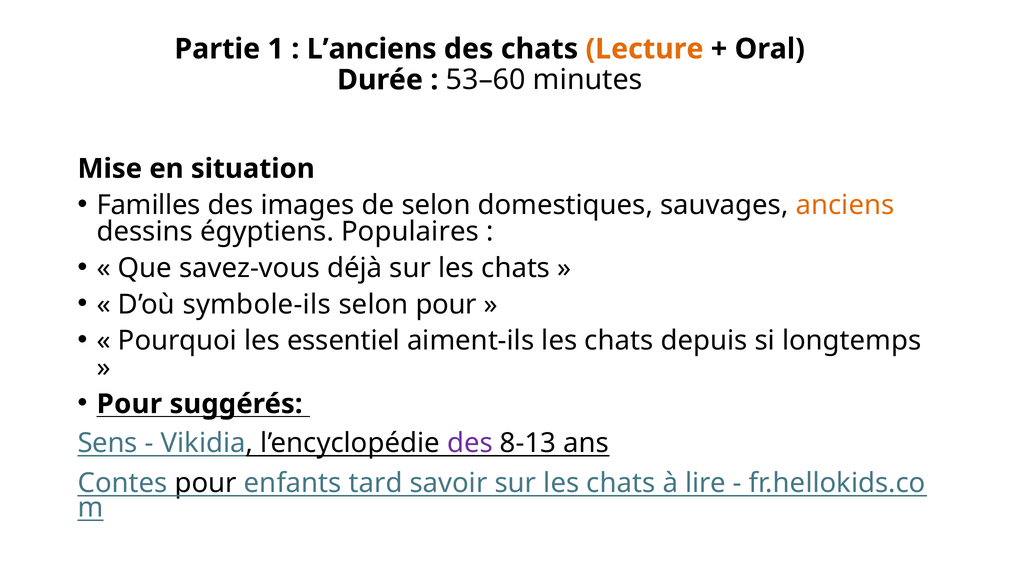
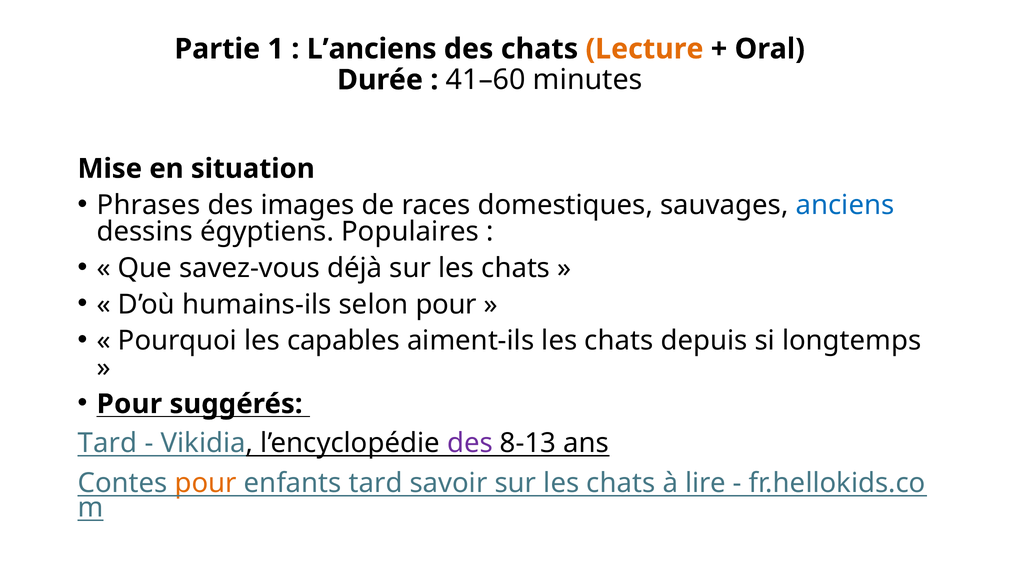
53–60: 53–60 -> 41–60 (486, 80)
Familles: Familles -> Phrases (148, 205)
de selon: selon -> races (436, 205)
anciens colour: orange -> blue (845, 205)
symbole-ils: symbole-ils -> humains-ils (257, 304)
essentiel: essentiel -> capables (344, 341)
Sens: Sens -> Tard (107, 443)
pour colour: black -> orange (206, 483)
